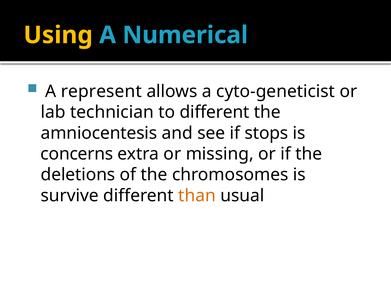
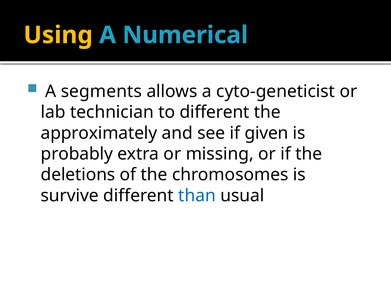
represent: represent -> segments (101, 91)
amniocentesis: amniocentesis -> approximately (99, 133)
stops: stops -> given (267, 133)
concerns: concerns -> probably (77, 154)
than colour: orange -> blue (197, 196)
